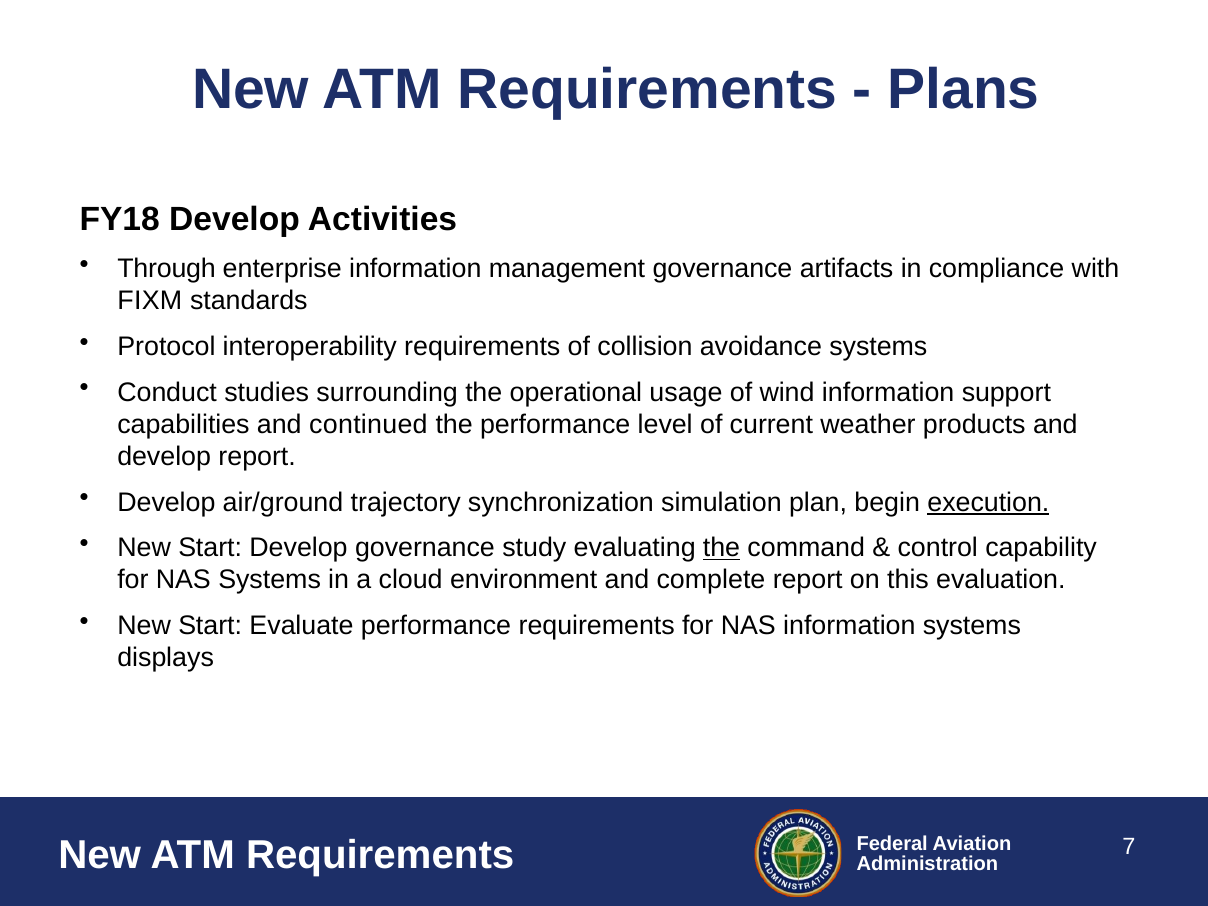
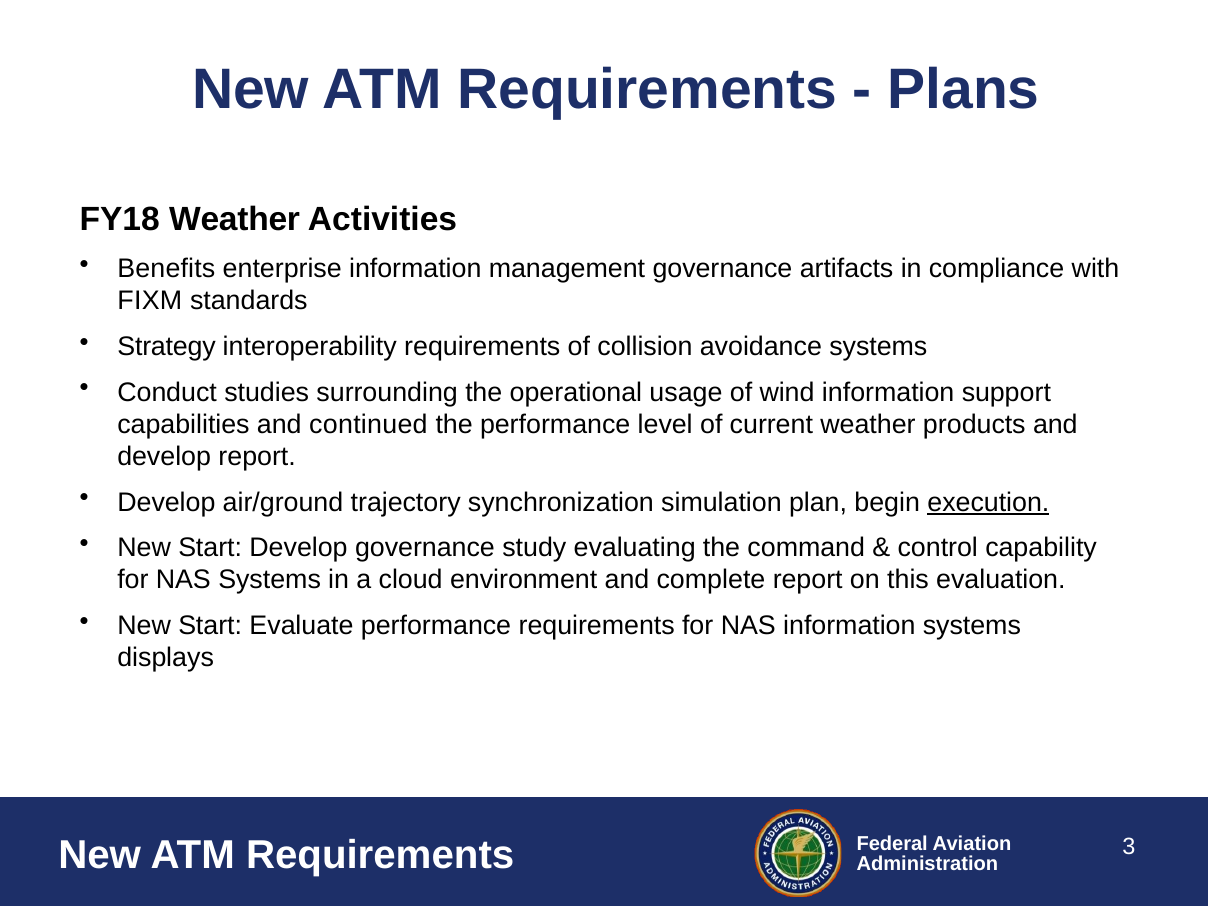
FY18 Develop: Develop -> Weather (235, 220)
Through: Through -> Benefits (166, 269)
Protocol: Protocol -> Strategy (167, 347)
the underline: present -> none (721, 548)
7: 7 -> 3 (1129, 847)
